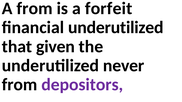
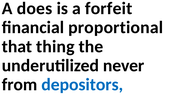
A from: from -> does (35, 8)
financial underutilized: underutilized -> proportional (116, 28)
given: given -> thing (55, 47)
depositors colour: purple -> blue (82, 85)
